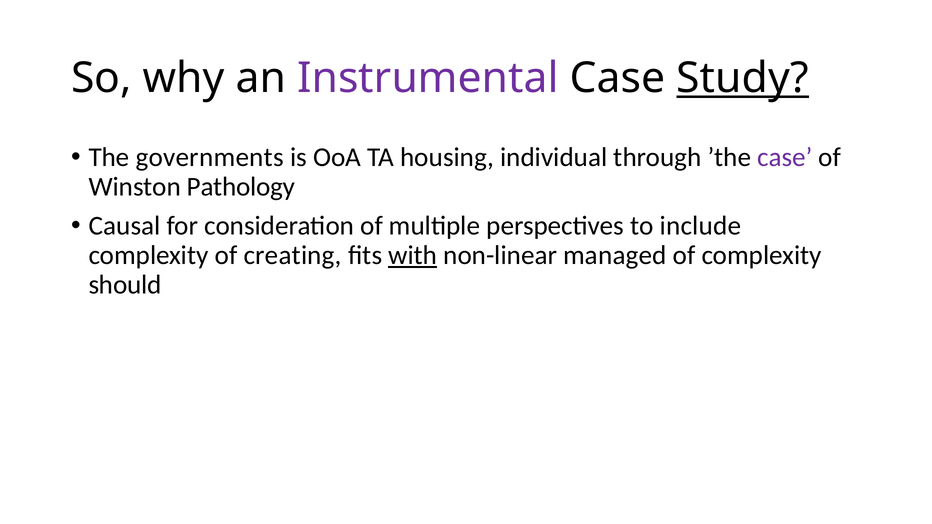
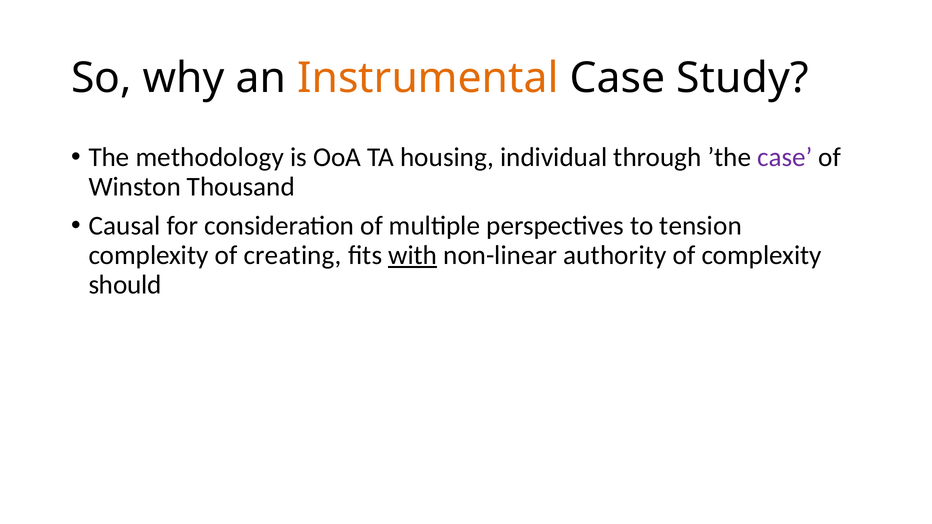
Instrumental colour: purple -> orange (428, 78)
Study underline: present -> none (743, 78)
governments: governments -> methodology (210, 158)
Pathology: Pathology -> Thousand (241, 187)
include: include -> tension (701, 226)
managed: managed -> authority (615, 255)
